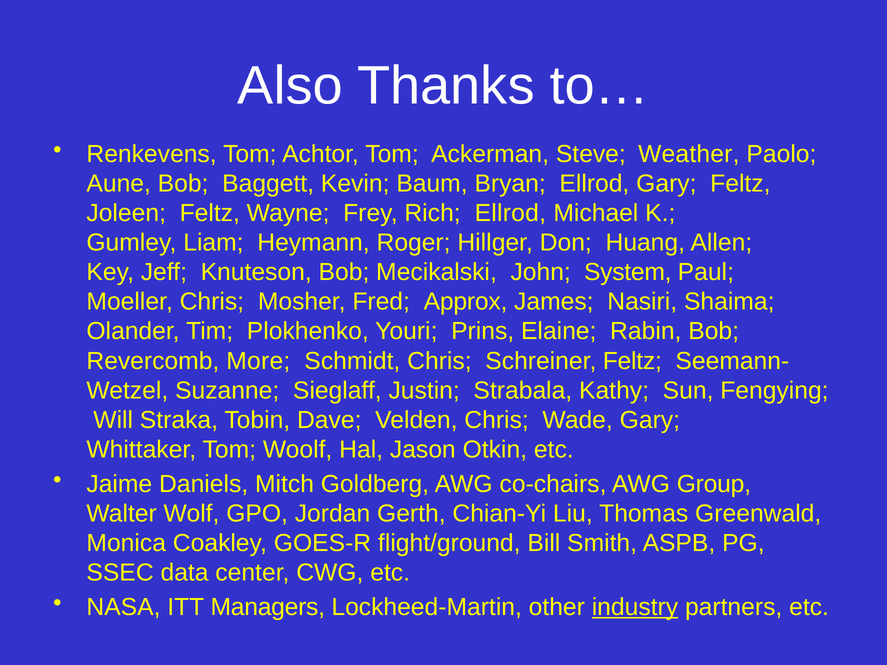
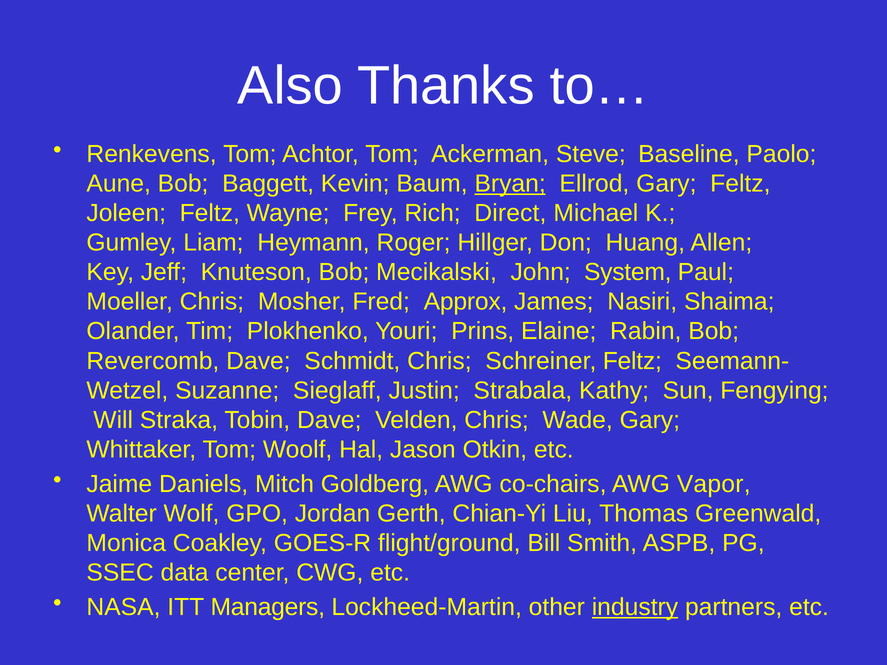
Weather: Weather -> Baseline (689, 154)
Bryan underline: none -> present (510, 184)
Rich Ellrod: Ellrod -> Direct (510, 213)
Revercomb More: More -> Dave (258, 361)
Group: Group -> Vapor (714, 484)
